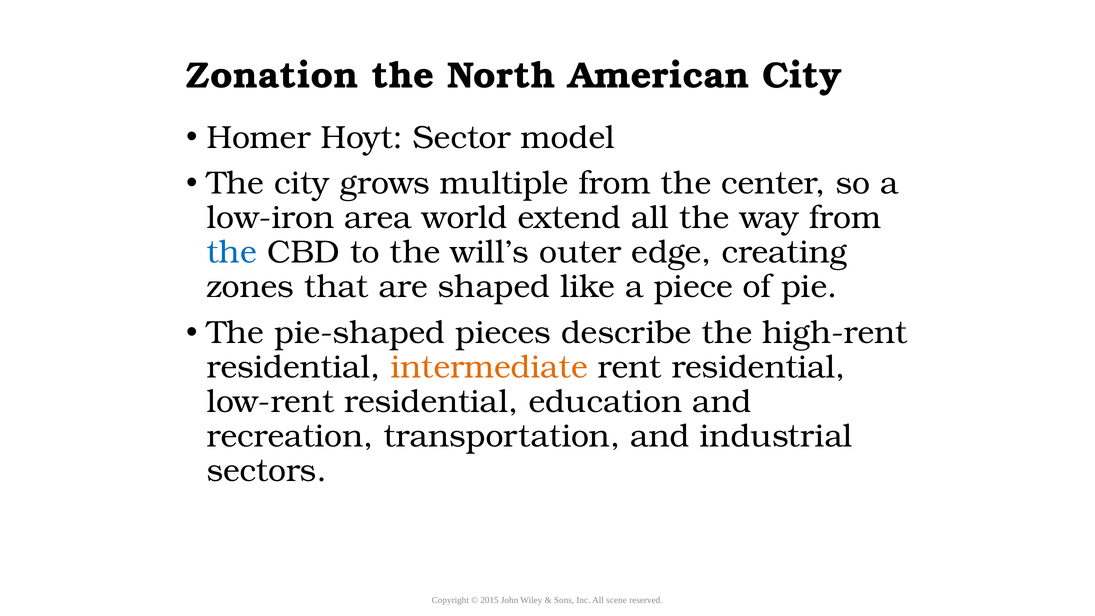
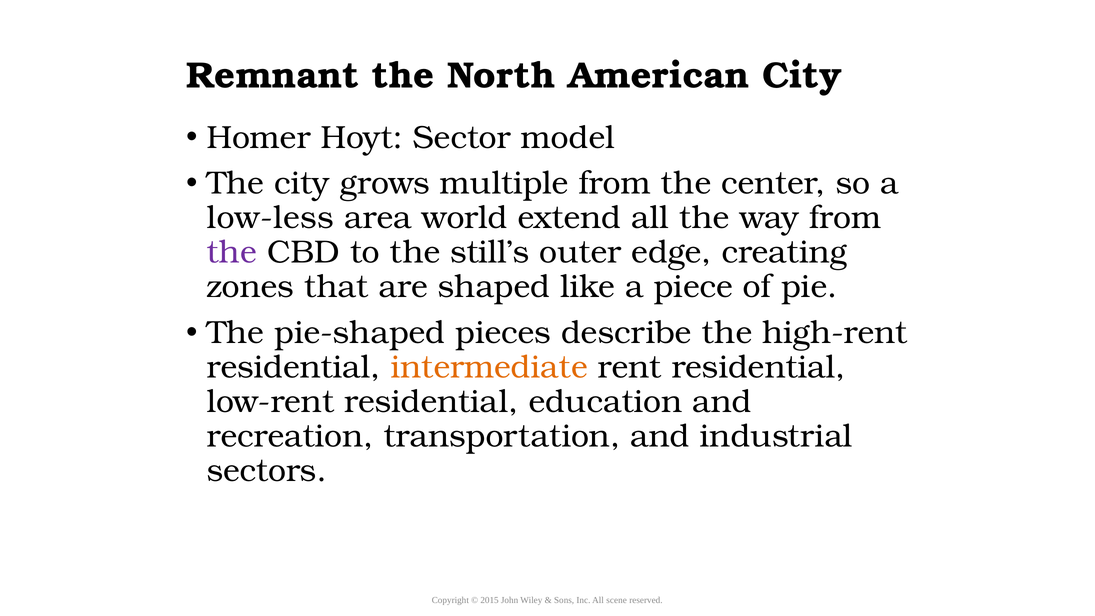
Zonation: Zonation -> Remnant (273, 76)
low-iron: low-iron -> low-less (270, 218)
the colour: blue -> purple (232, 252)
will’s: will’s -> still’s (490, 252)
